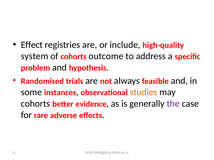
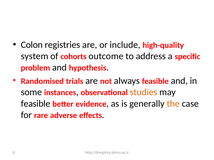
Effect: Effect -> Colon (32, 45)
cohorts: cohorts -> feasible (36, 104)
the colour: purple -> orange (173, 104)
